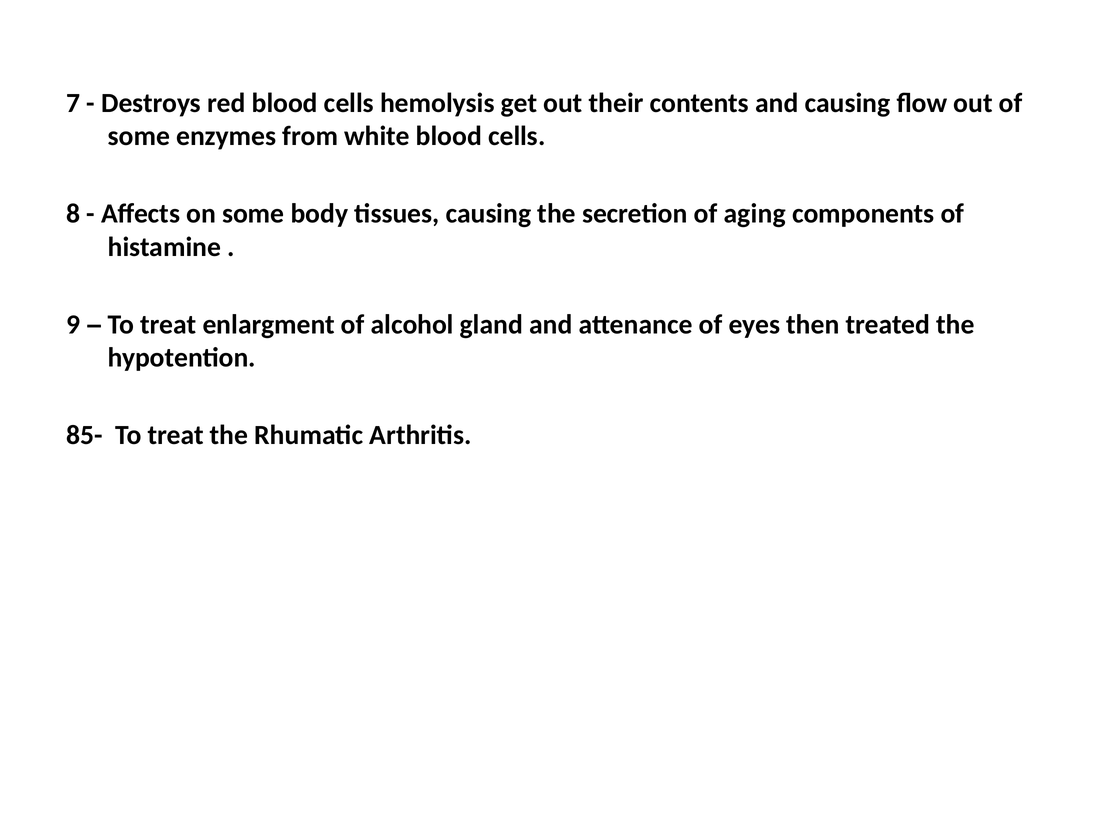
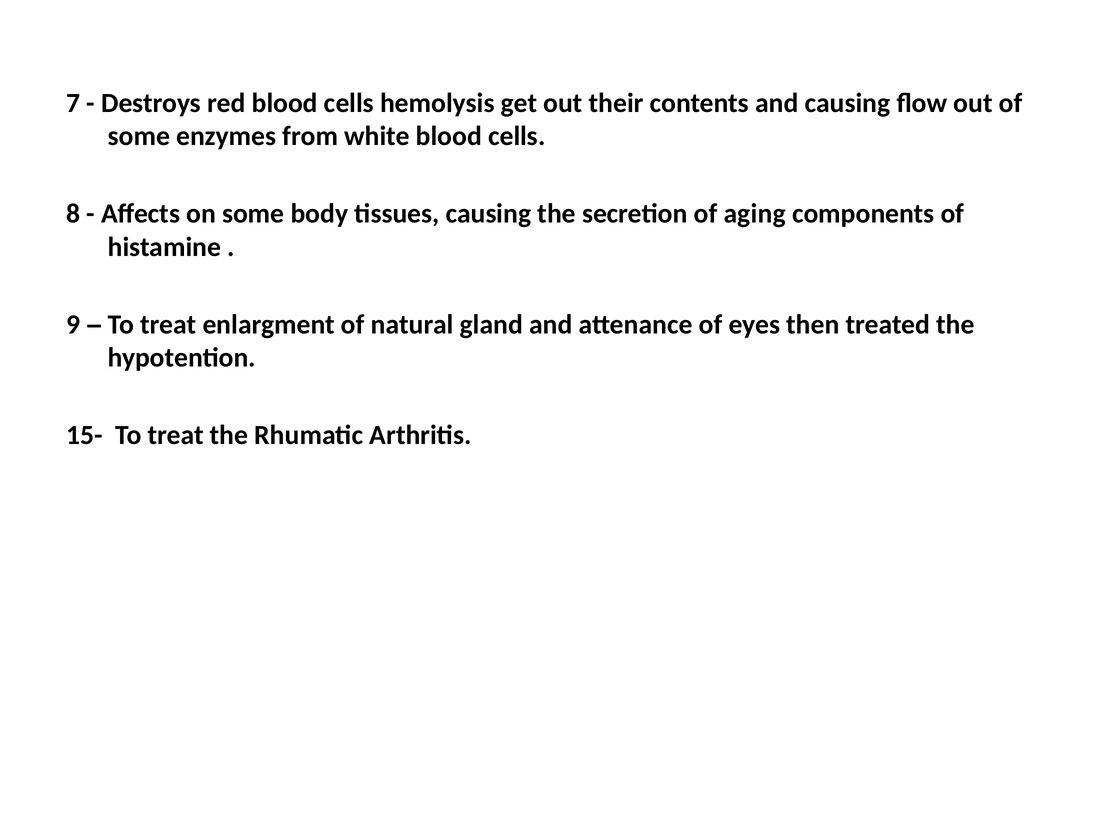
alcohol: alcohol -> natural (412, 324)
85-: 85- -> 15- (85, 435)
